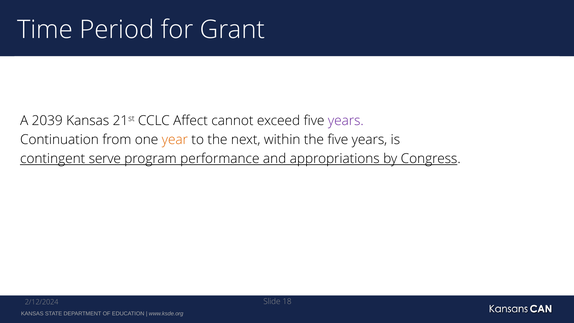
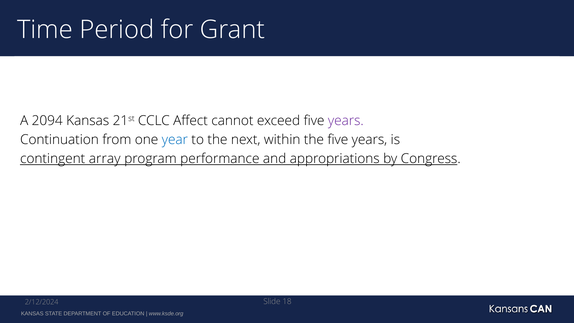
2039: 2039 -> 2094 (47, 121)
year colour: orange -> blue (175, 140)
serve: serve -> array (105, 159)
